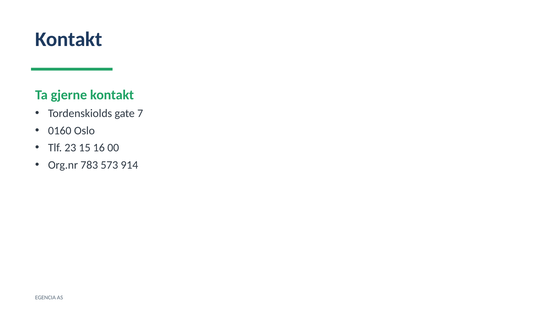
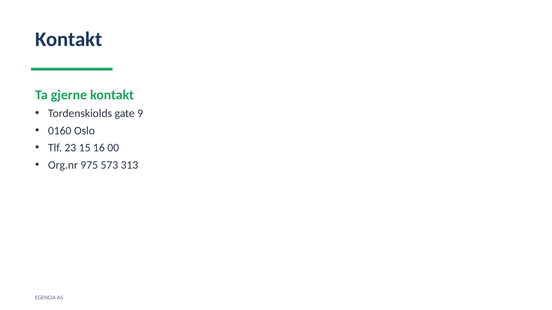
7: 7 -> 9 (140, 114)
783: 783 -> 975 (89, 165)
914: 914 -> 313 (129, 165)
